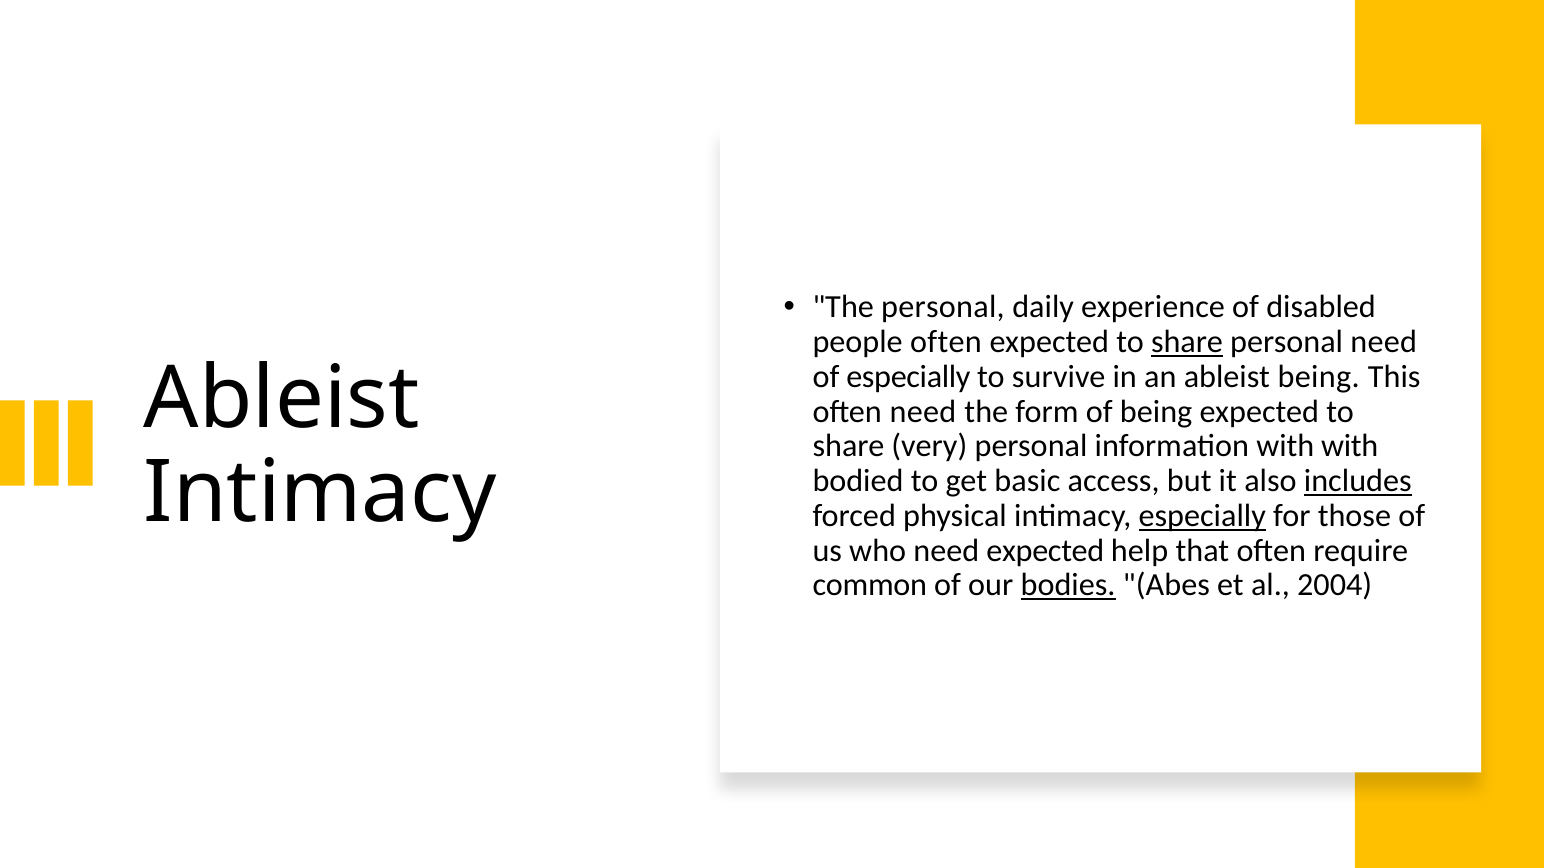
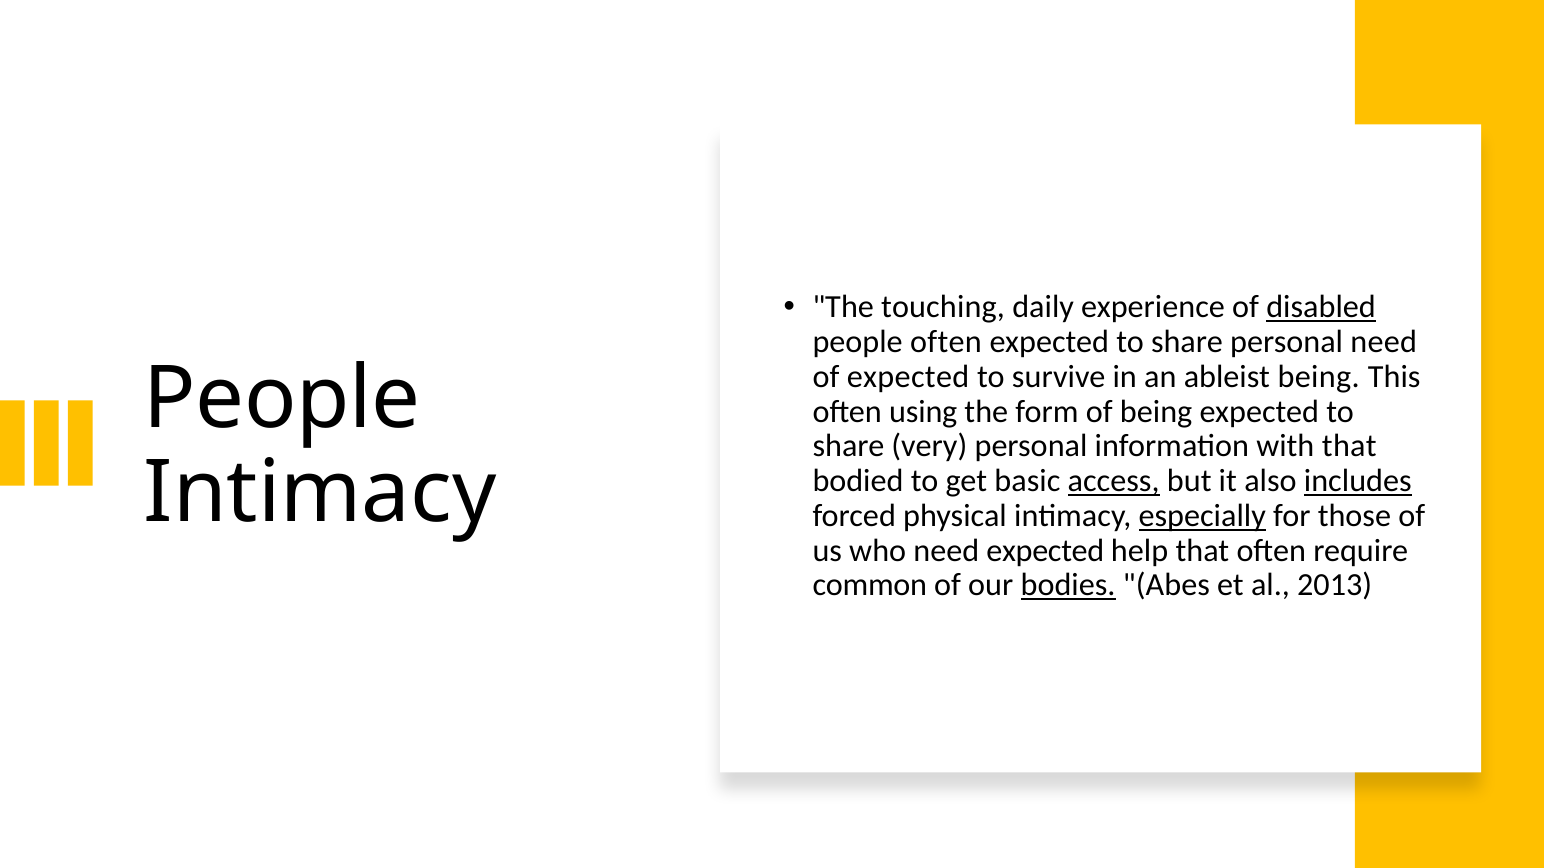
The personal: personal -> touching (943, 307)
disabled underline: none -> present (1321, 307)
share underline: present -> none (1187, 342)
of especially: especially -> expected (908, 377)
Ableist: Ableist -> People (282, 399)
often need: need -> using (923, 412)
with with: with -> that (1349, 447)
access underline: none -> present (1114, 481)
2004: 2004 -> 2013 (1335, 586)
